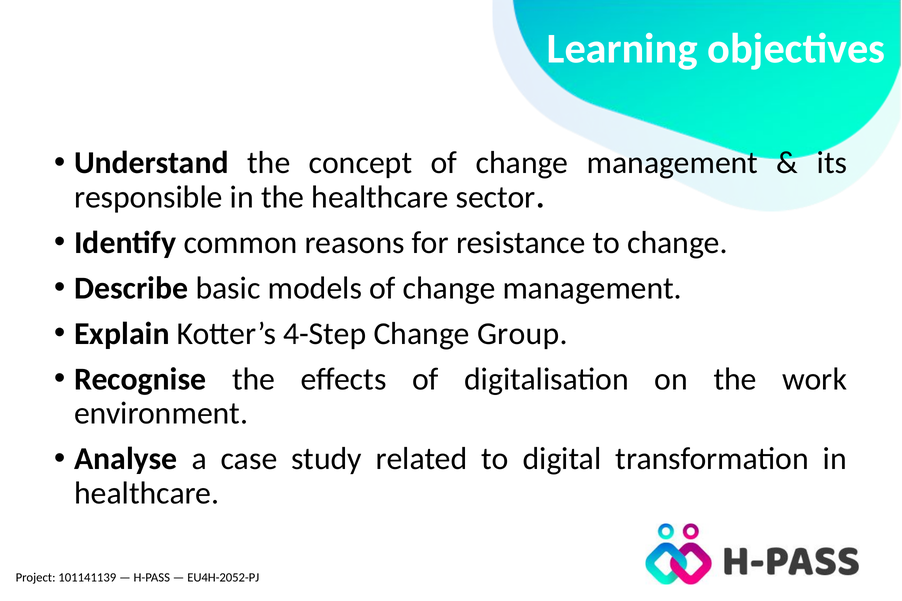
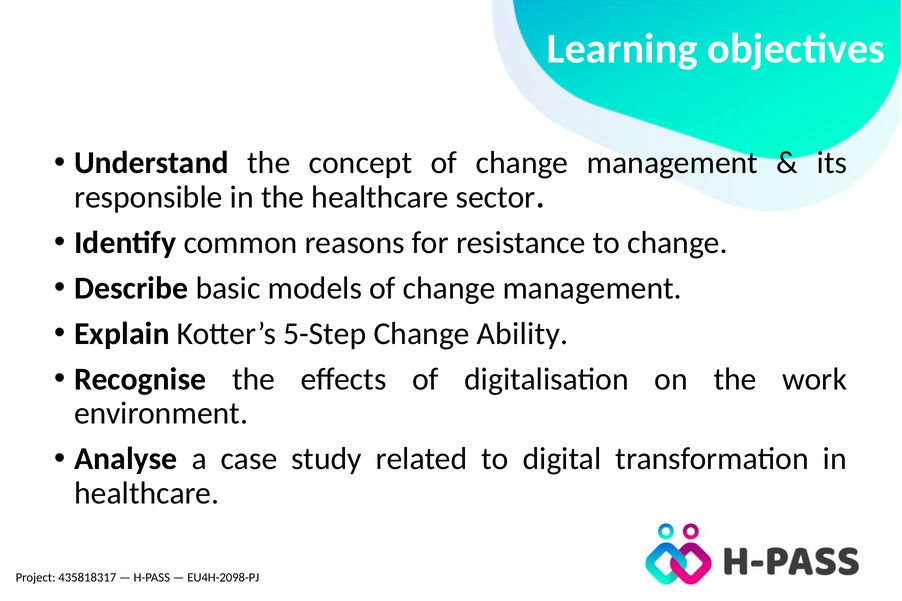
4-Step: 4-Step -> 5-Step (325, 334)
Group: Group -> Ability (523, 334)
101141139: 101141139 -> 435818317 (87, 578)
EU4H-2052-PJ: EU4H-2052-PJ -> EU4H-2098-PJ (223, 578)
